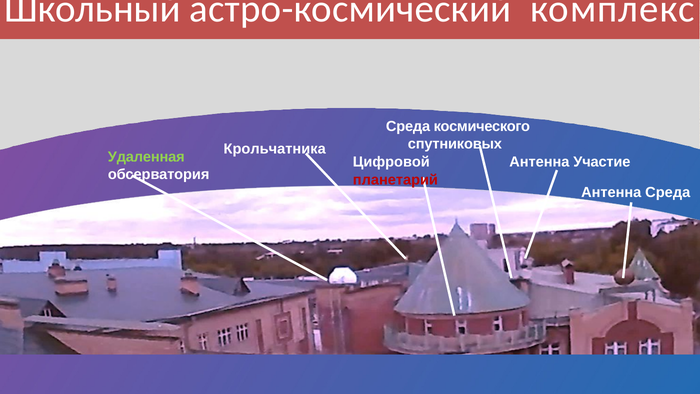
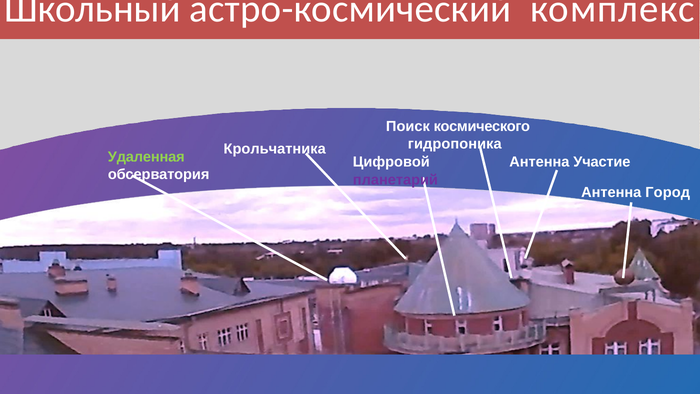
Среда: Среда -> Поиск (408, 126)
спутниковых: спутниковых -> гидропоника (455, 144)
планетарий colour: red -> purple (395, 180)
Антенна Среда: Среда -> Город (668, 192)
